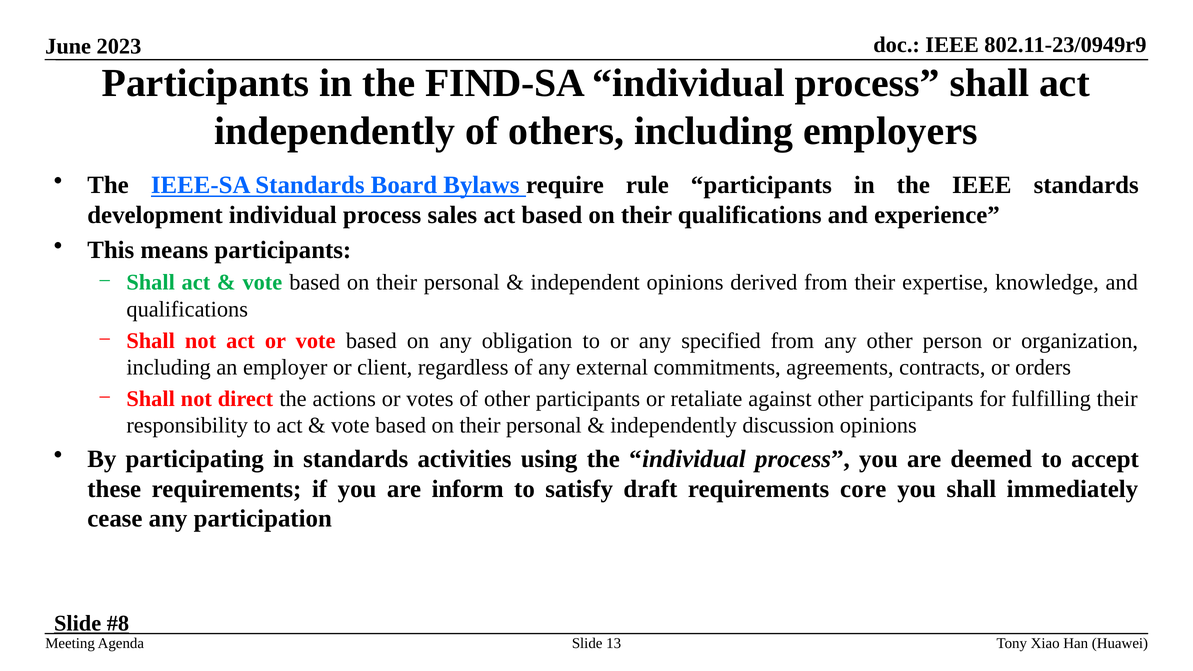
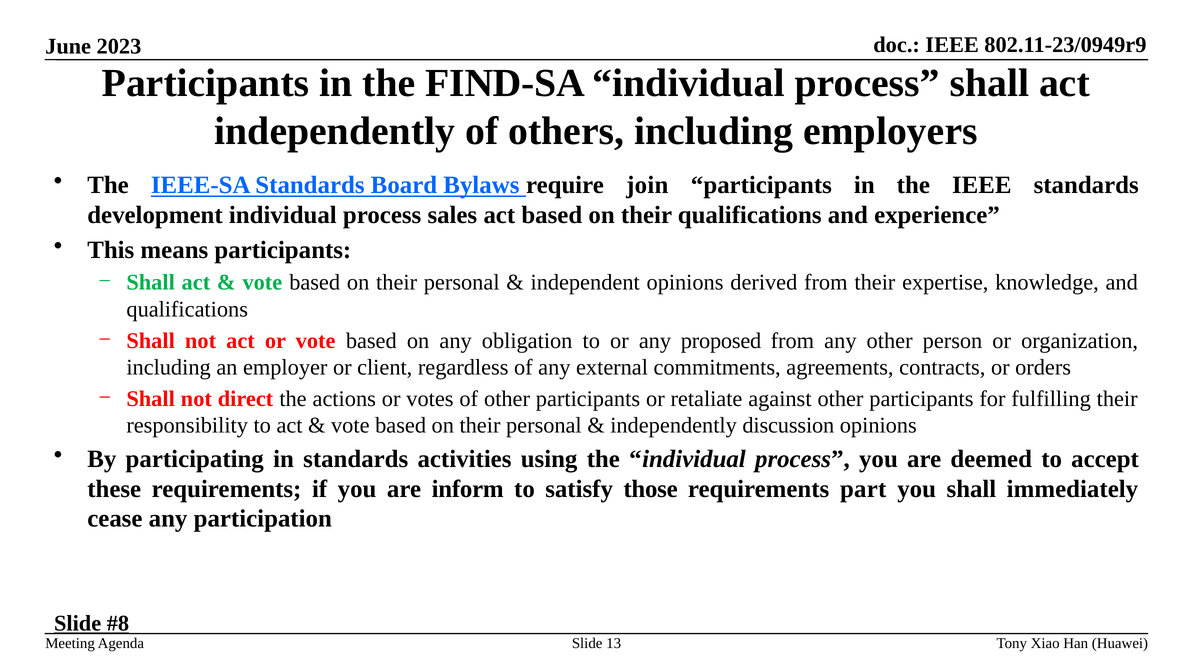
rule: rule -> join (647, 185)
specified: specified -> proposed (721, 341)
draft: draft -> those (651, 489)
core: core -> part (863, 489)
